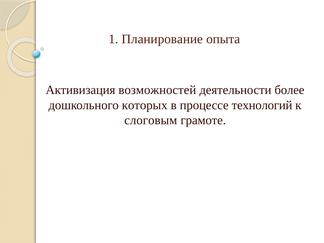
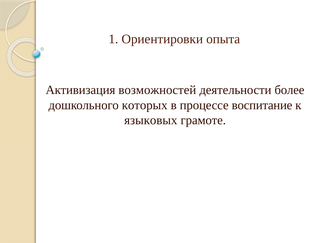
Планирование: Планирование -> Ориентировки (162, 39)
технологий: технологий -> воспитание (262, 105)
слоговым: слоговым -> языковых (151, 120)
